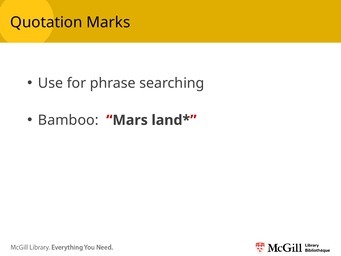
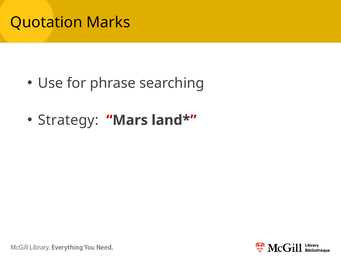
Bamboo: Bamboo -> Strategy (68, 120)
